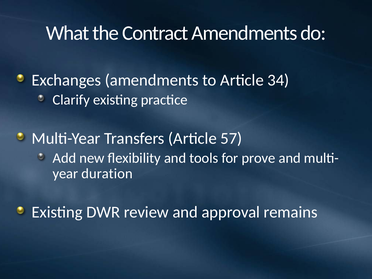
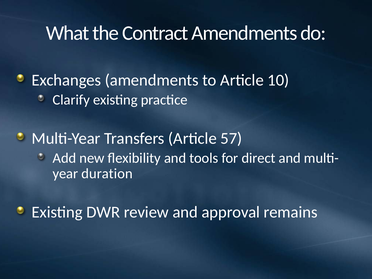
34: 34 -> 10 (278, 80)
prove: prove -> direct (258, 158)
